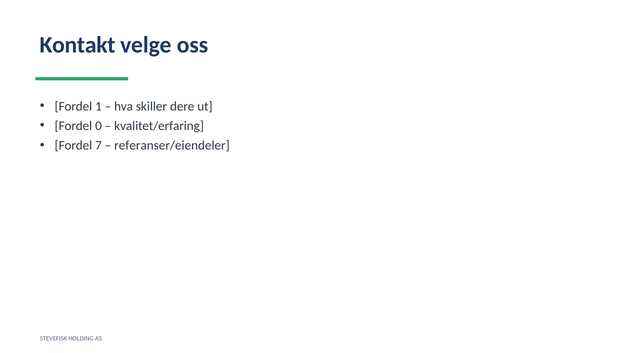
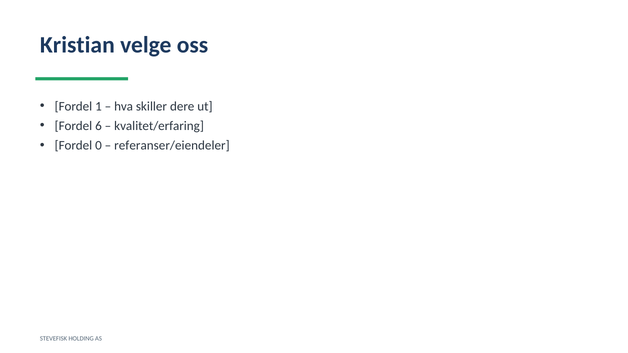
Kontakt: Kontakt -> Kristian (77, 45)
0: 0 -> 6 (98, 126)
7: 7 -> 0 (98, 146)
